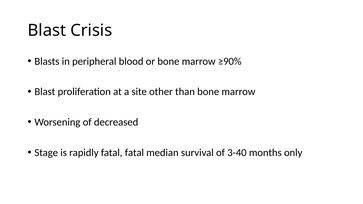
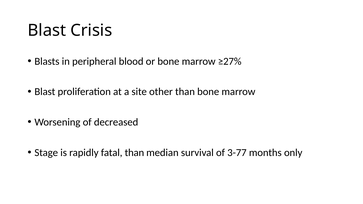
≥90%: ≥90% -> ≥27% (230, 61)
fatal fatal: fatal -> than (134, 153)
3-40: 3-40 -> 3-77 (237, 153)
